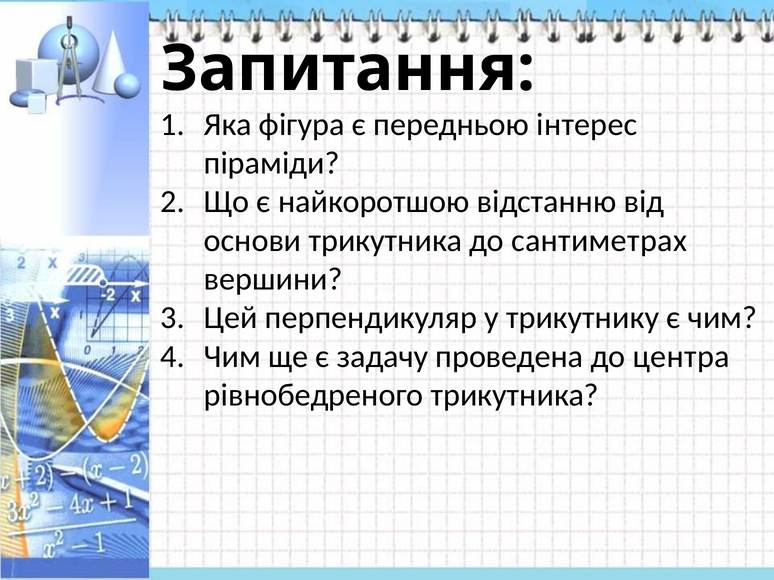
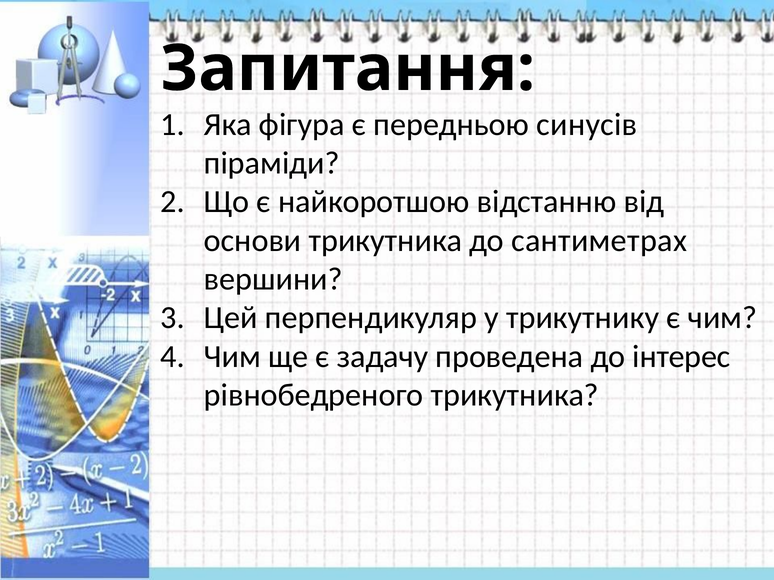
інтерес: інтерес -> синусів (587, 125)
центра: центра -> інтерес (681, 357)
